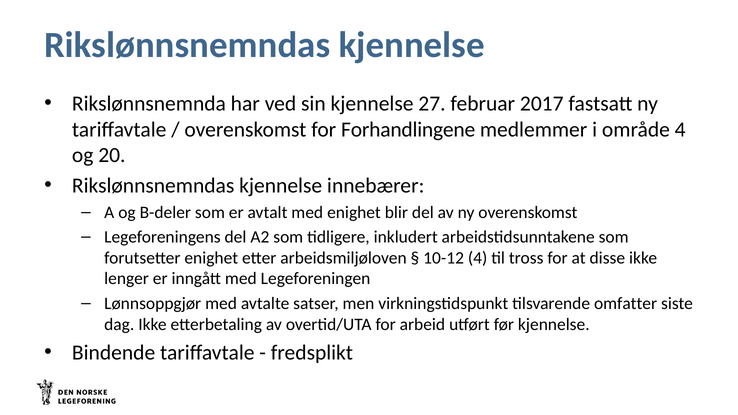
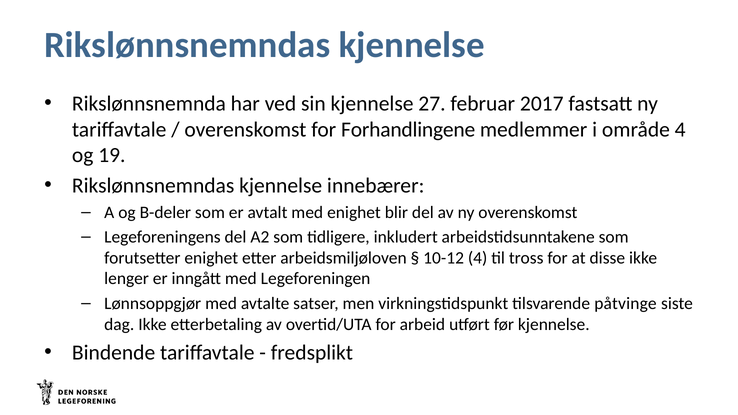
20: 20 -> 19 (112, 155)
omfatter: omfatter -> påtvinge (625, 303)
